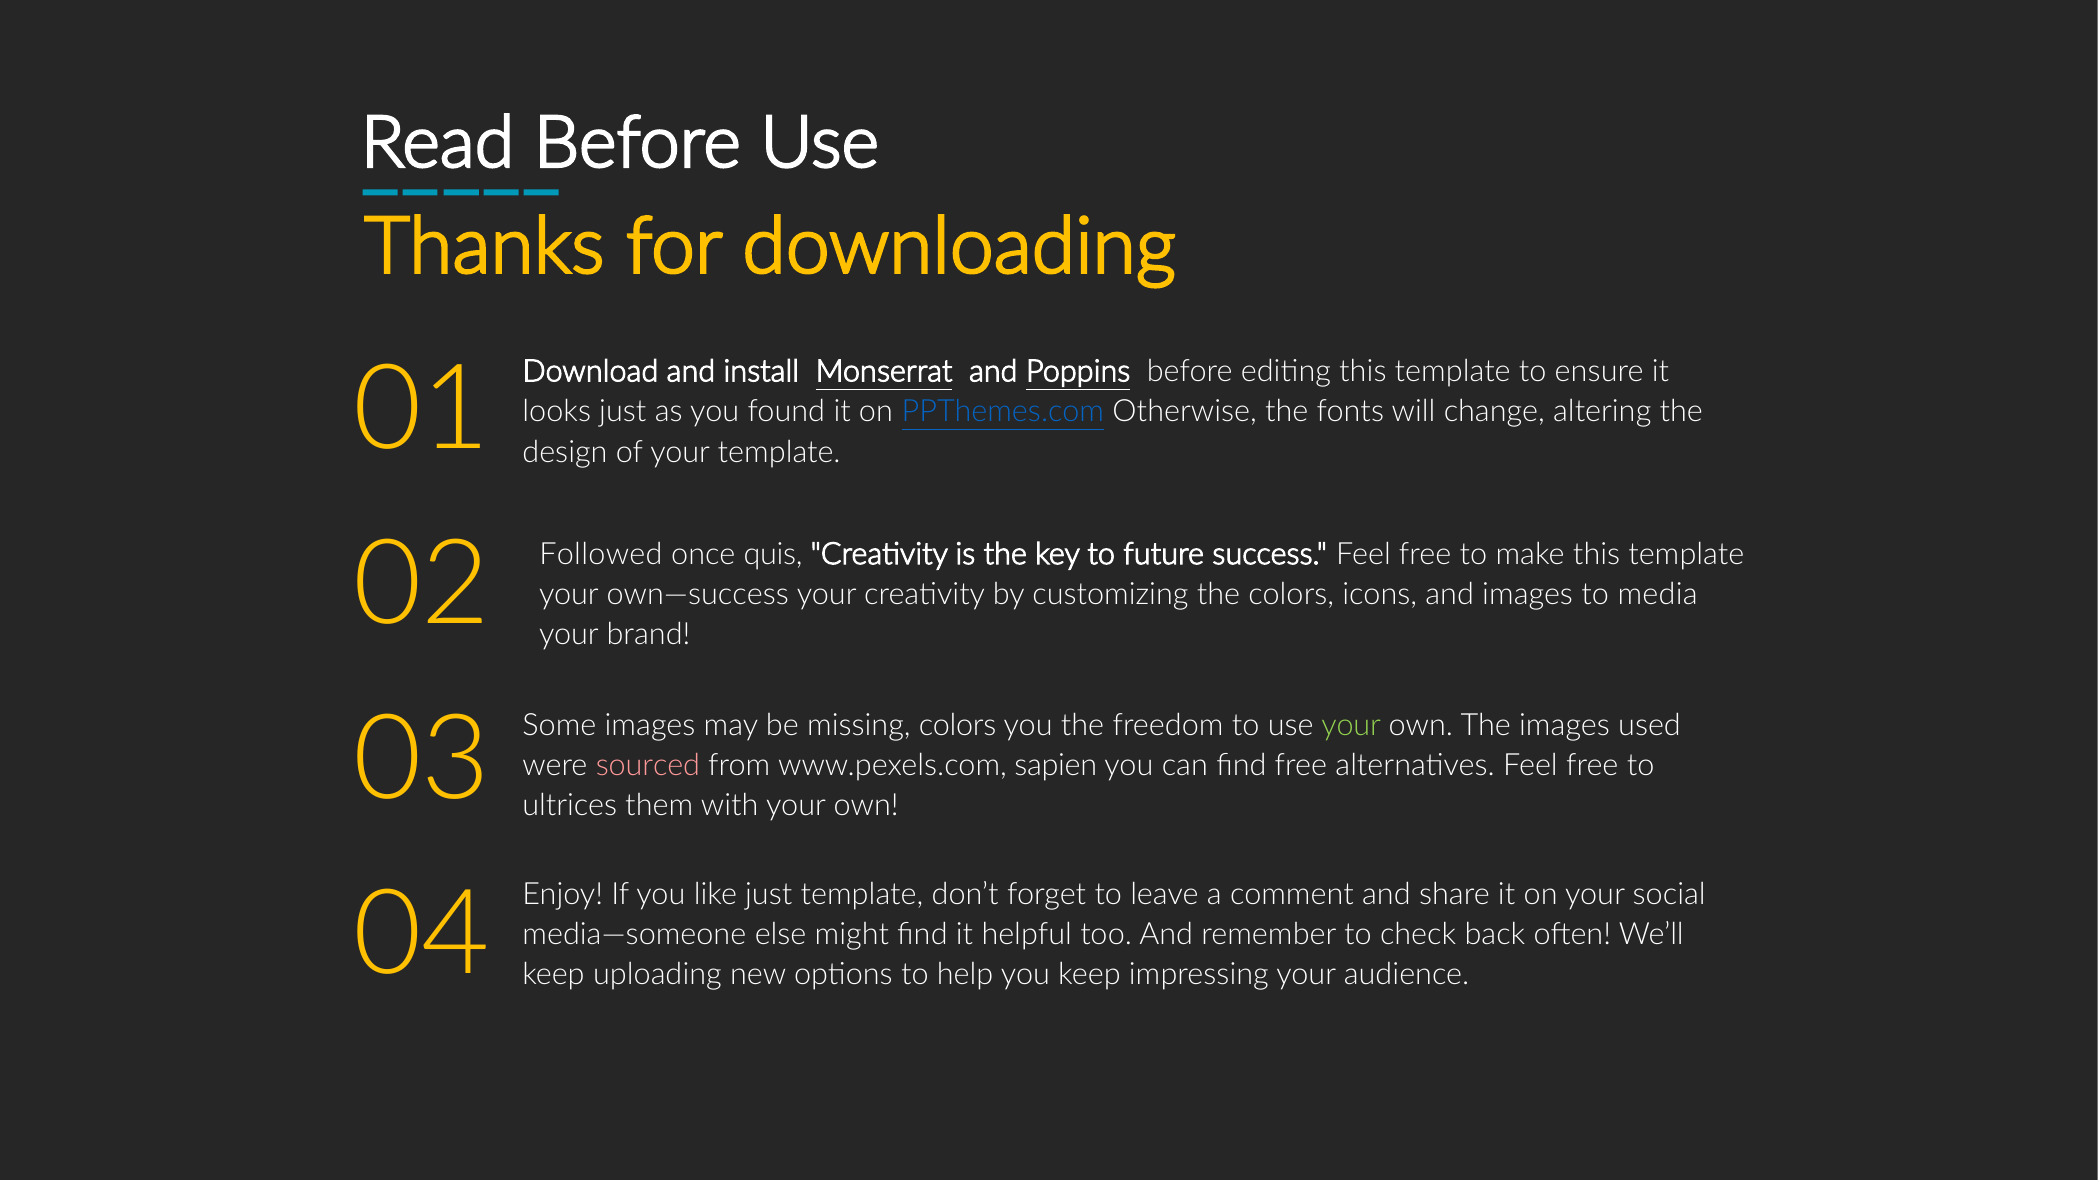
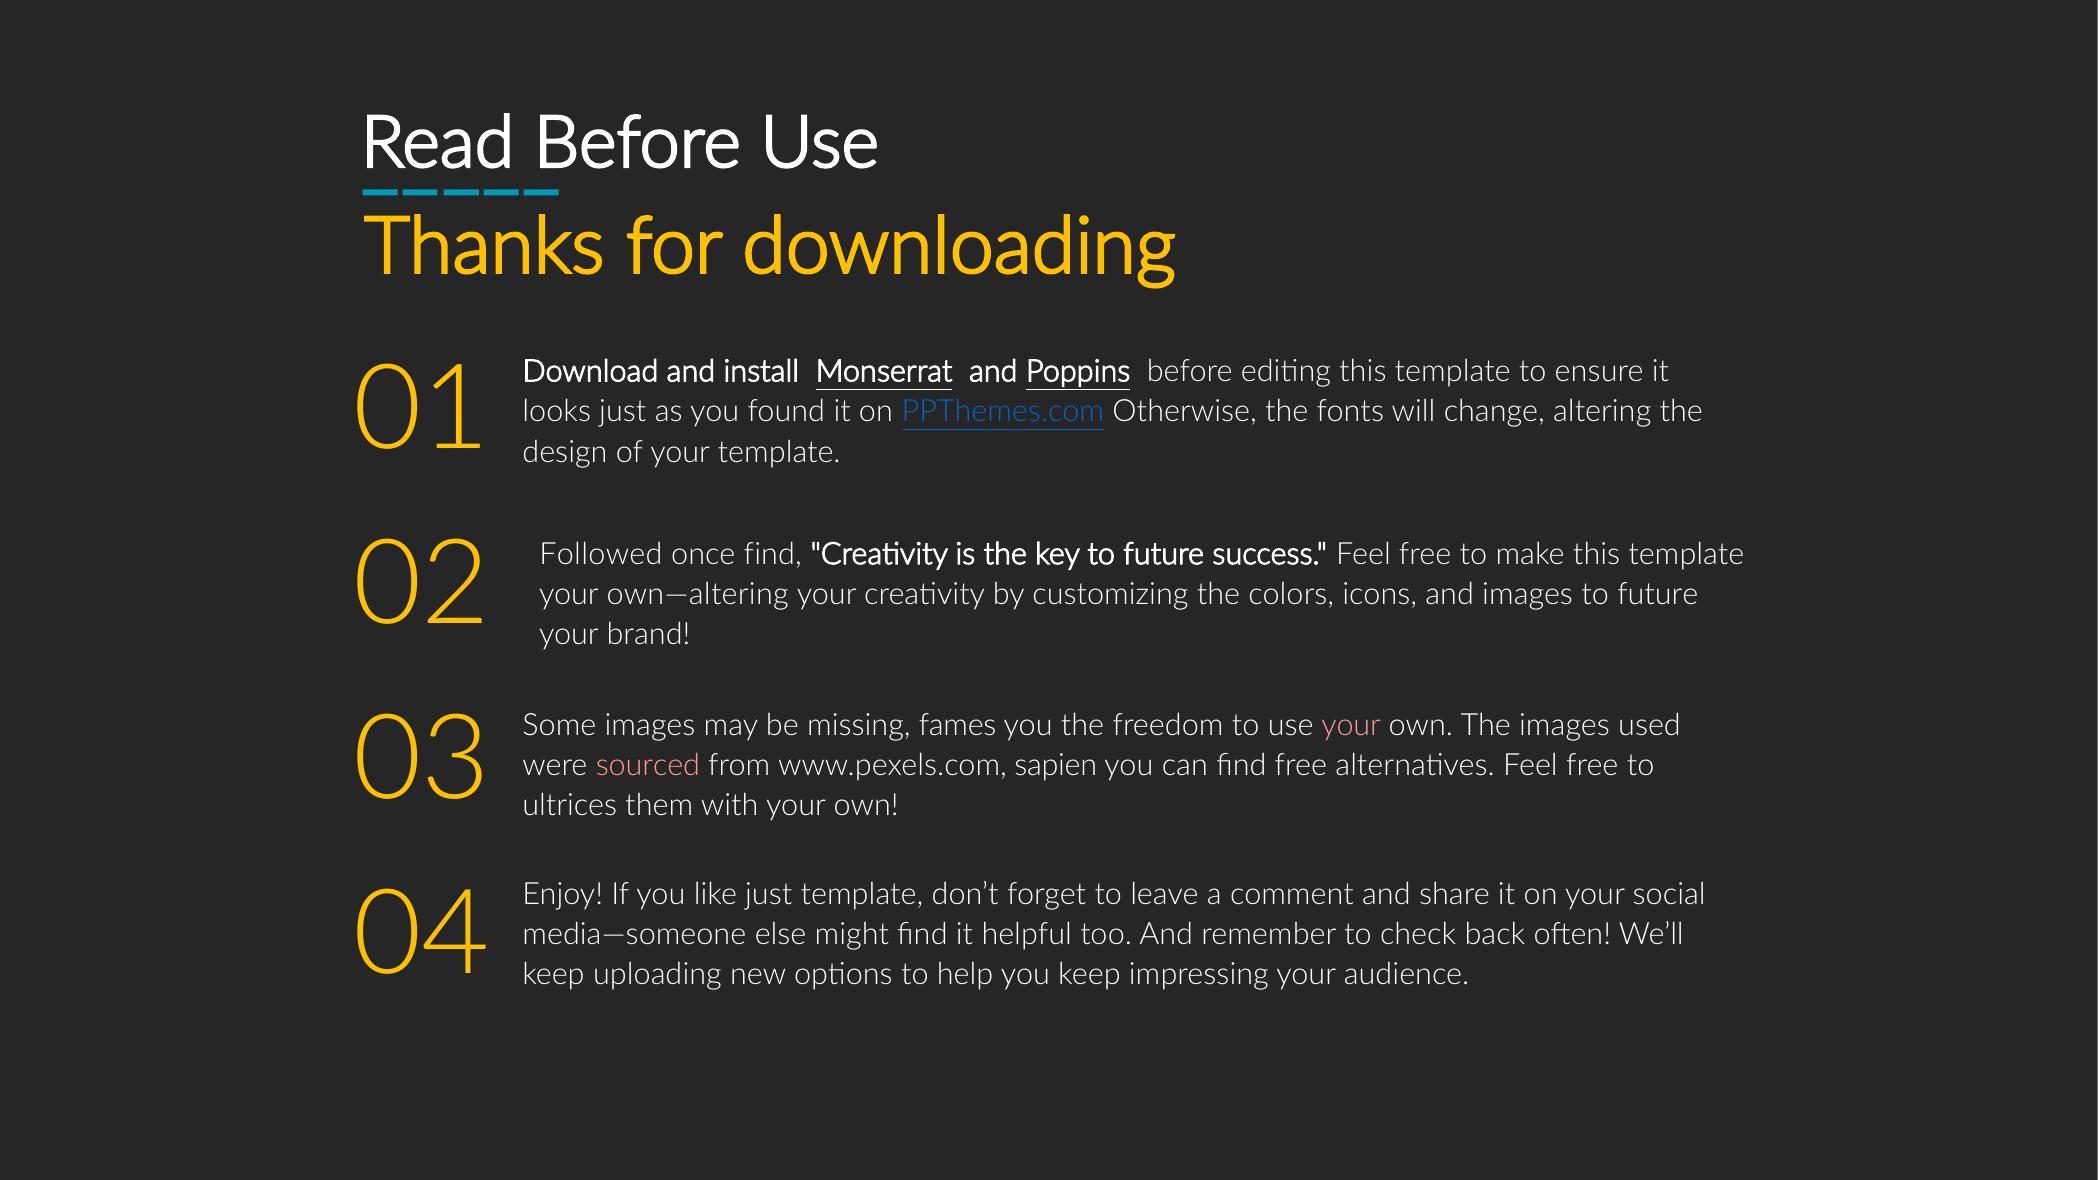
once quis: quis -> find (773, 554)
own—success: own—success -> own—altering (698, 594)
images to media: media -> future (1658, 594)
missing colors: colors -> fames (958, 725)
your colour: light green -> pink (1351, 725)
